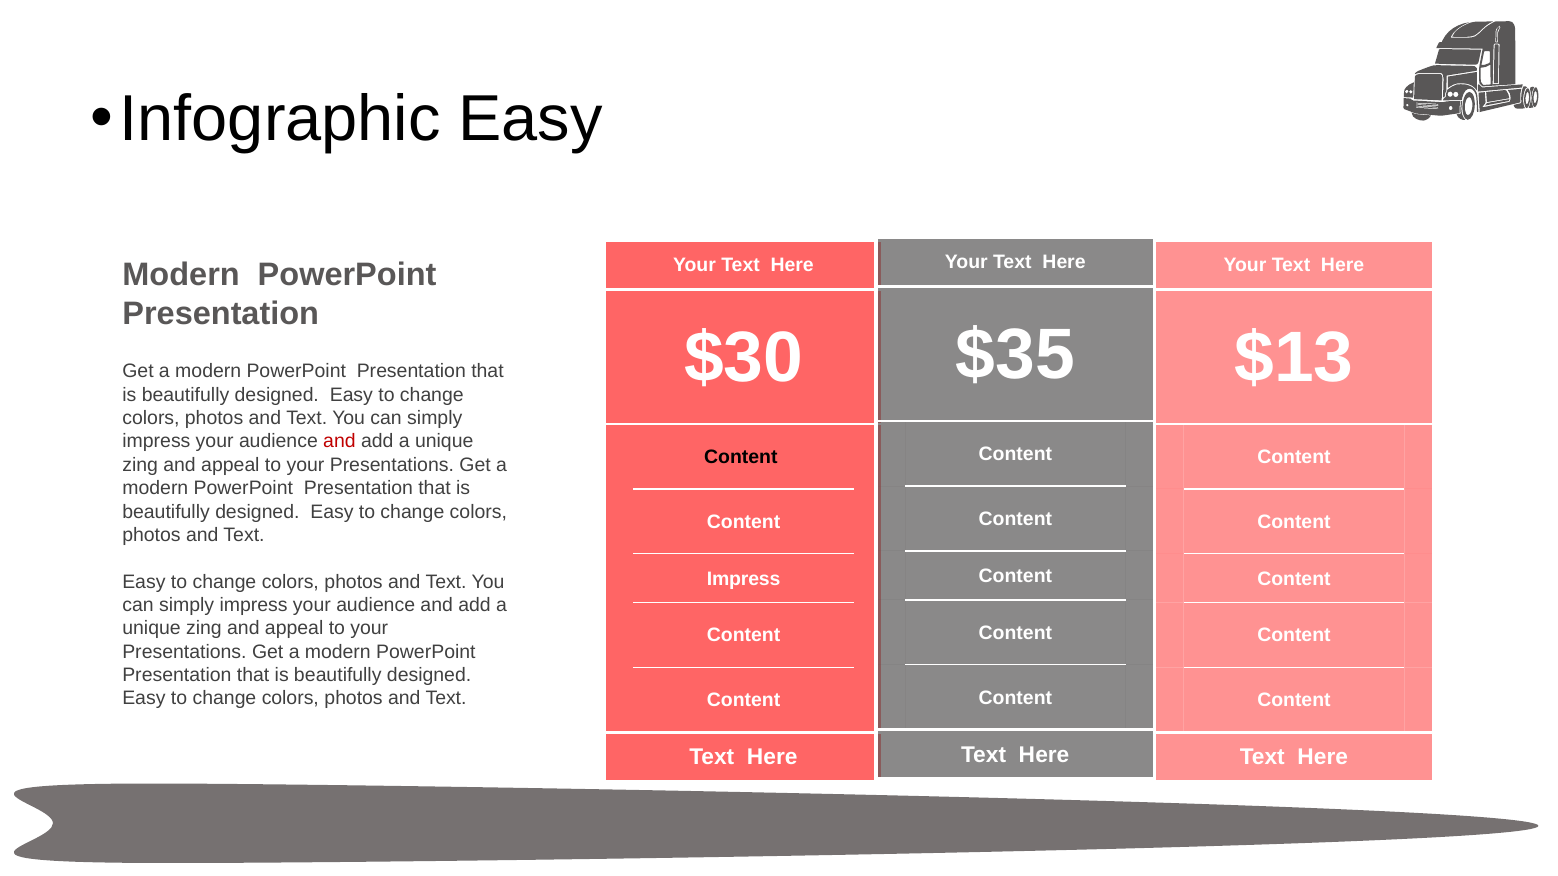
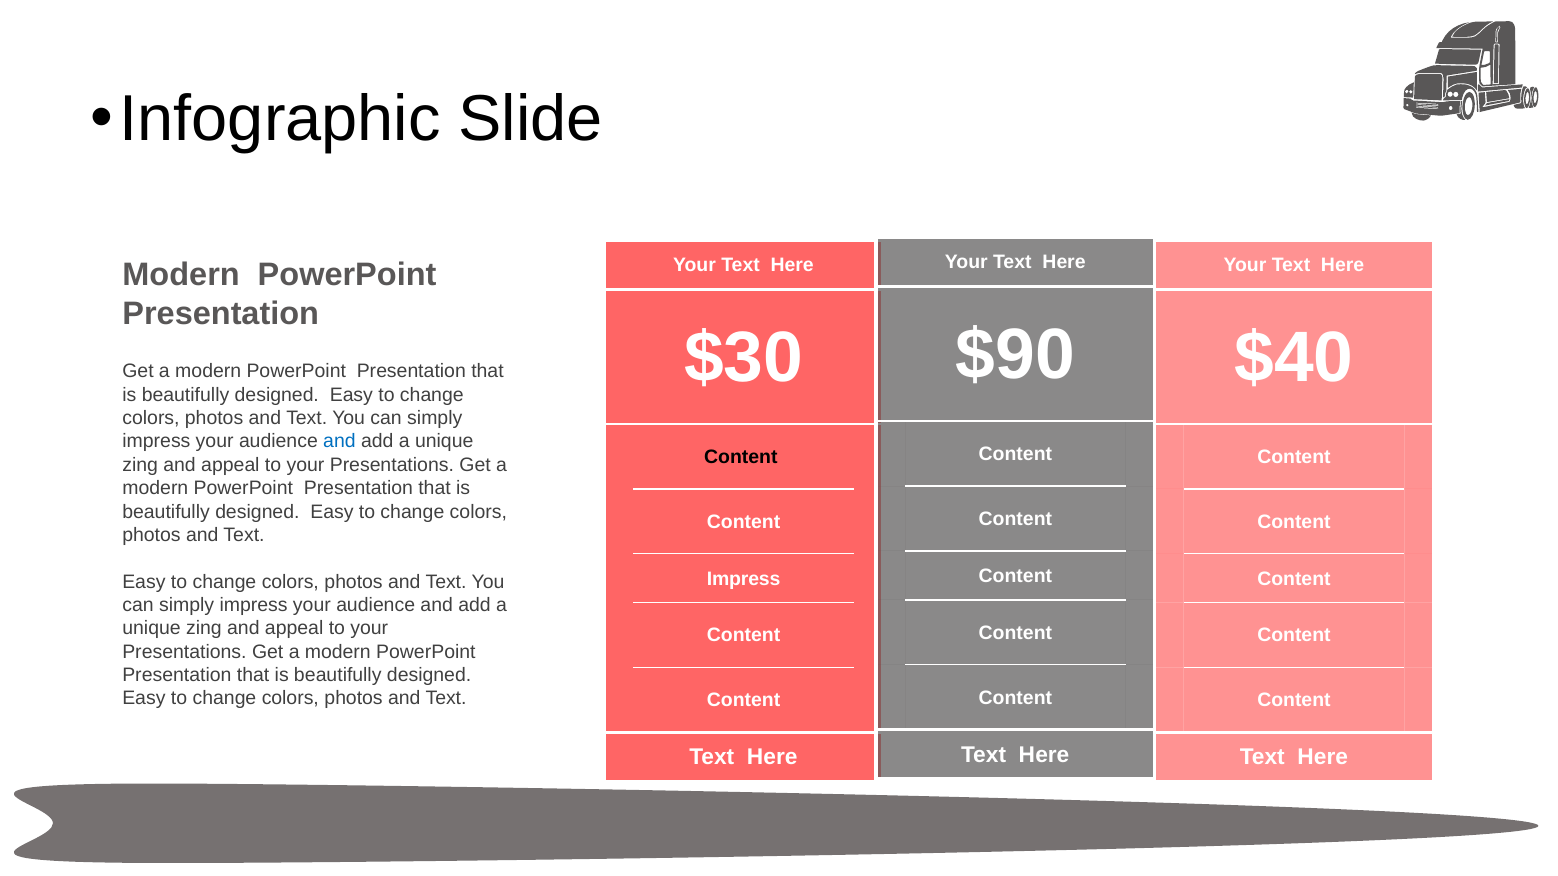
Infographic Easy: Easy -> Slide (531, 119)
$35: $35 -> $90 (1015, 355)
$13: $13 -> $40 (1294, 358)
and colour: red -> blue (339, 442)
